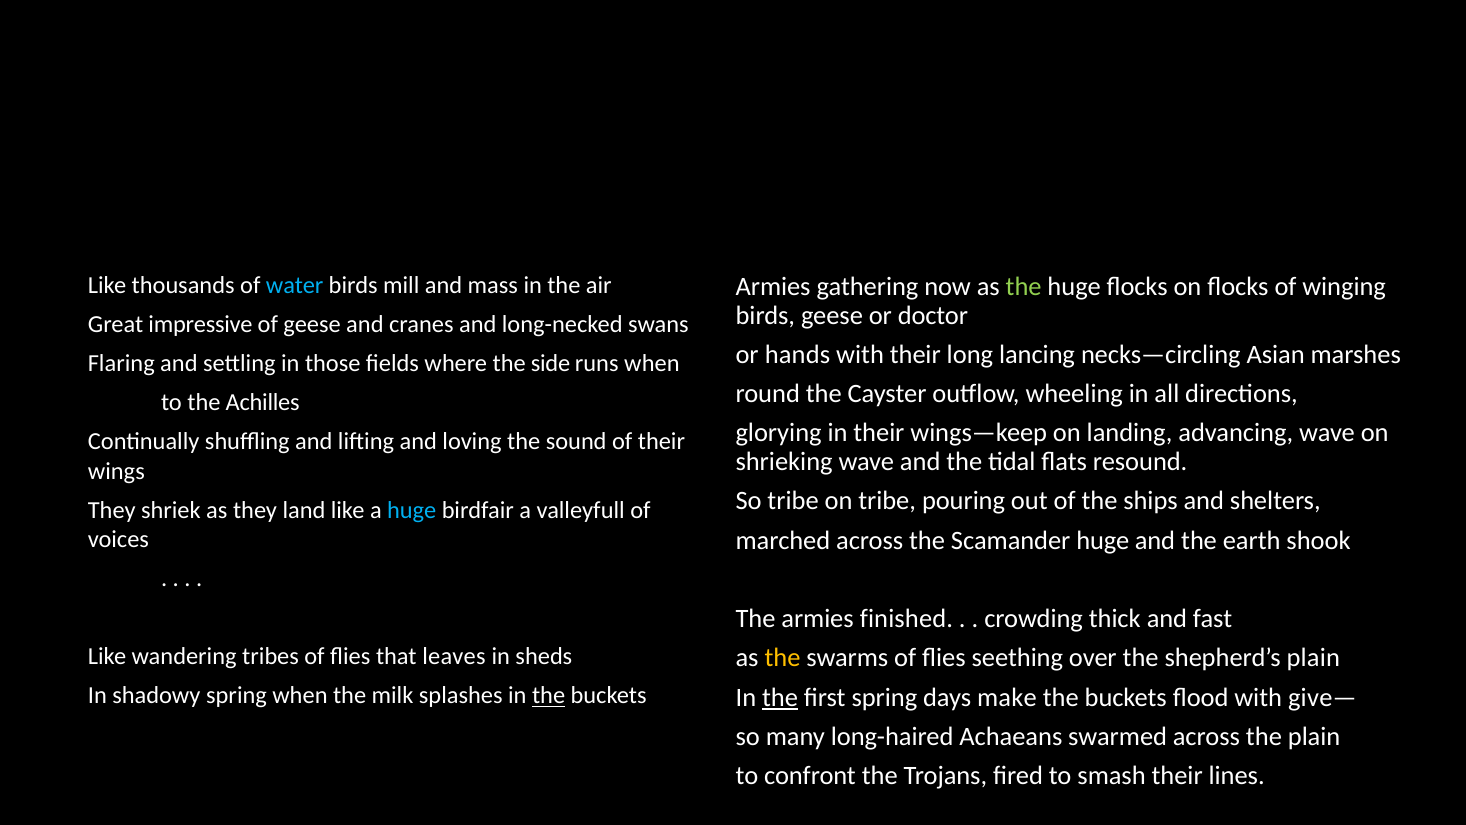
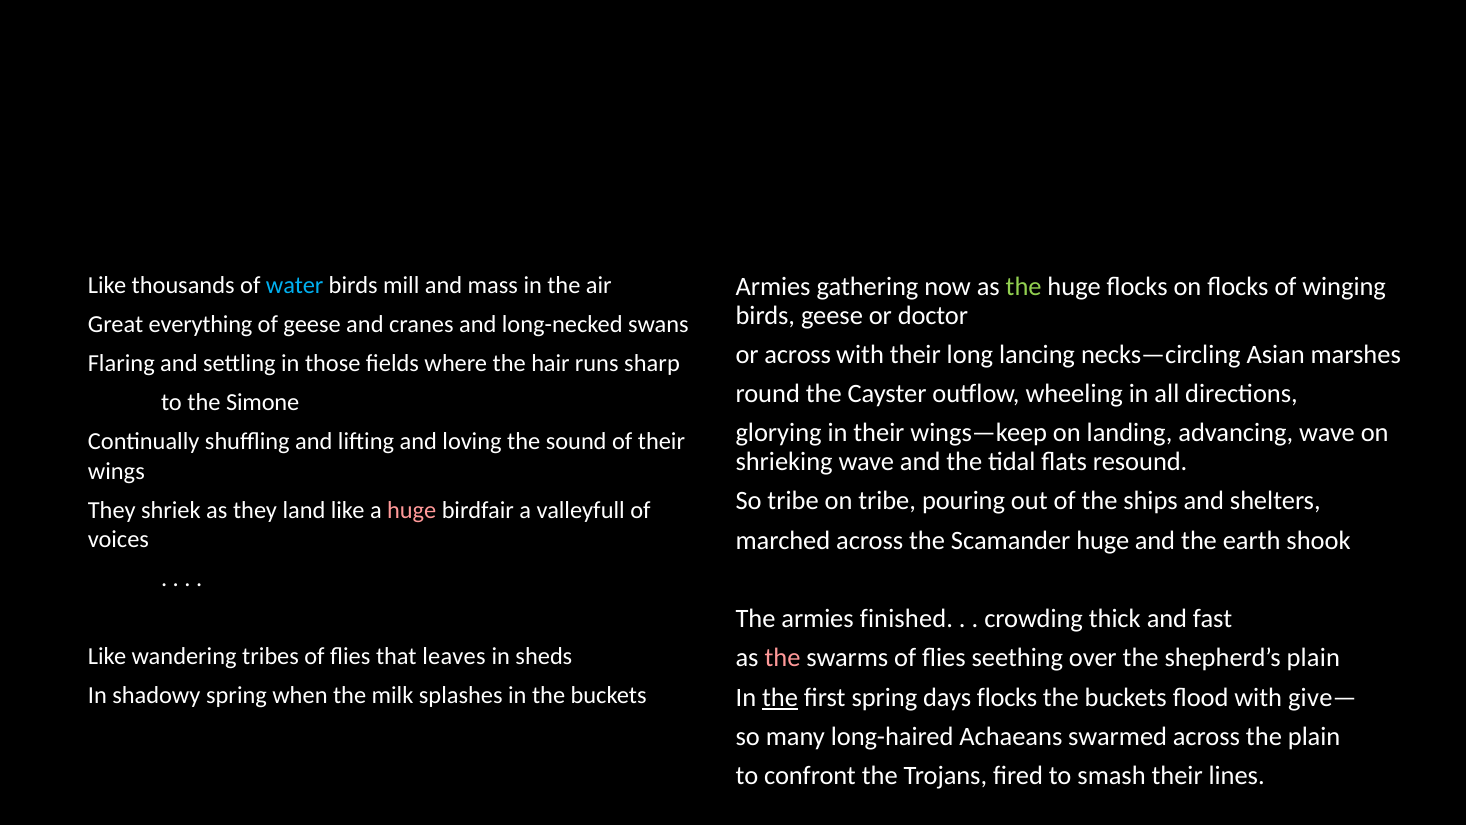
impressive: impressive -> everything (201, 324)
or hands: hands -> across (798, 354)
side: side -> hair (550, 363)
runs when: when -> sharp (652, 363)
Achilles: Achilles -> Simone (263, 402)
huge colour: light blue -> pink (412, 510)
the colour: yellow -> pink (782, 658)
the underline: present -> none (549, 696)
days make: make -> flocks (1007, 697)
